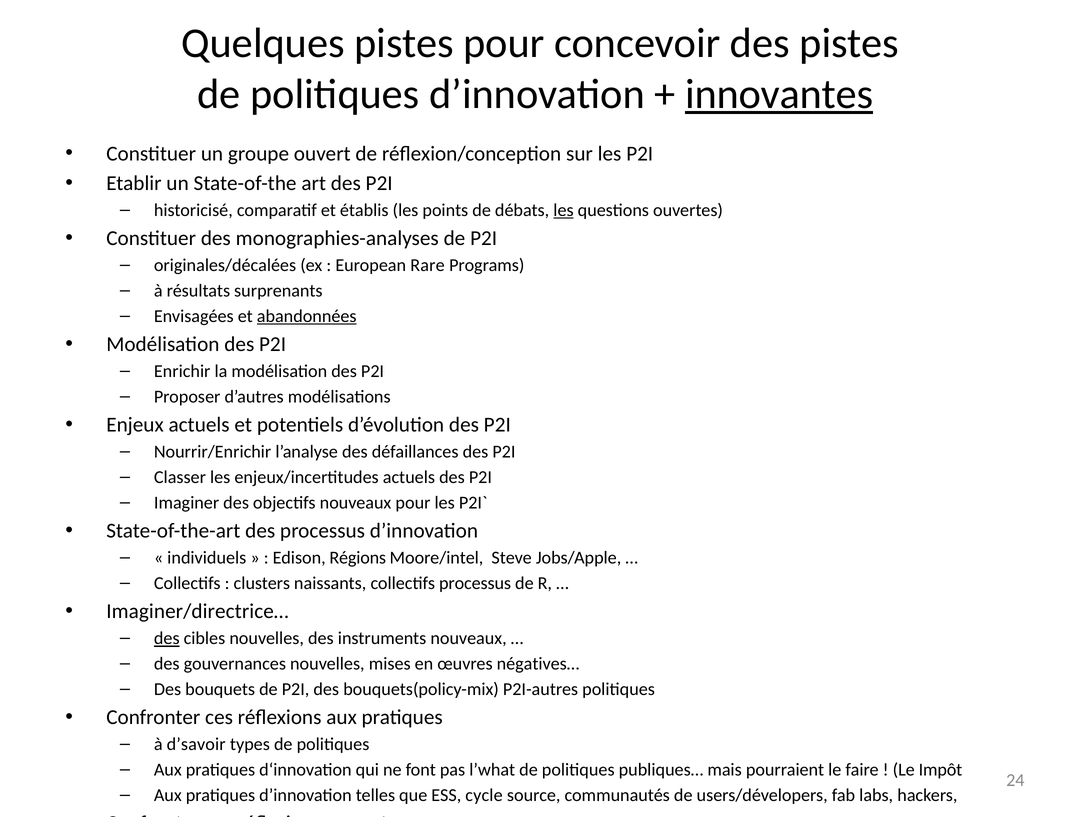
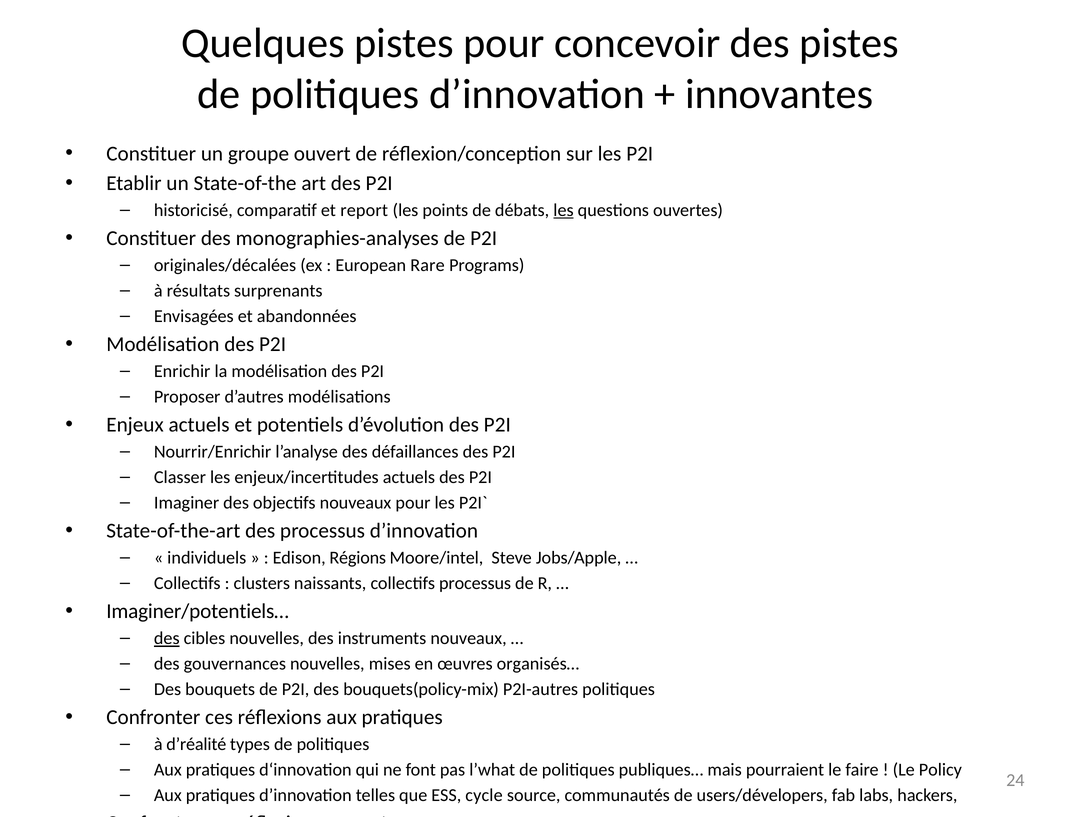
innovantes underline: present -> none (779, 94)
établis: établis -> report (364, 210)
abandonnées underline: present -> none (307, 317)
Imaginer/directrice…: Imaginer/directrice… -> Imaginer/potentiels… (198, 612)
négatives…: négatives… -> organisés… (538, 664)
d’savoir: d’savoir -> d’réalité (196, 745)
Impôt: Impôt -> Policy (940, 770)
